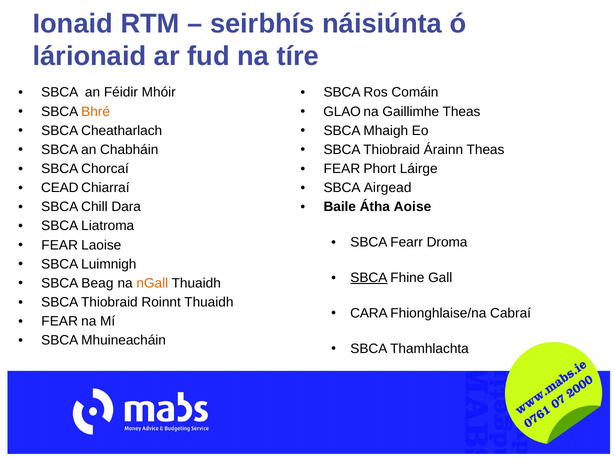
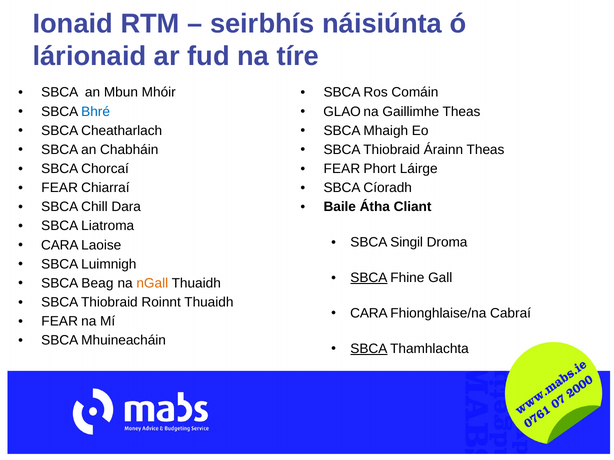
Féidir: Féidir -> Mbun (121, 93)
Bhré colour: orange -> blue (96, 112)
CEAD: CEAD -> FEAR (60, 188)
Airgead: Airgead -> Cíoradh (388, 188)
Aoise: Aoise -> Cliant (413, 207)
Fearr: Fearr -> Singil (407, 243)
FEAR: FEAR -> CARA (60, 245)
SBCA underline: none -> present (369, 349)
